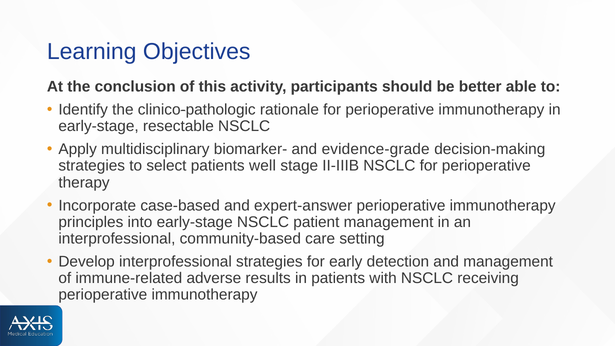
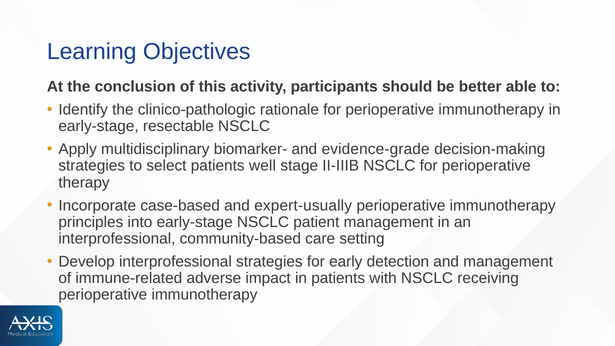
expert-answer: expert-answer -> expert-usually (303, 205)
results: results -> impact (268, 278)
